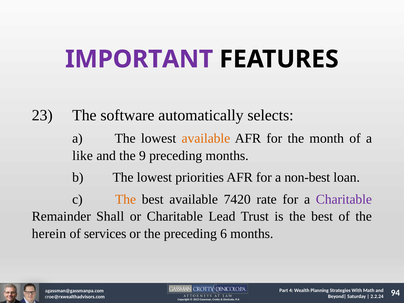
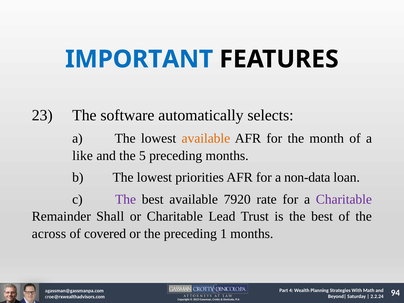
IMPORTANT colour: purple -> blue (139, 59)
9: 9 -> 5 (142, 156)
non-best: non-best -> non-data (307, 177)
The colour: orange -> purple (126, 199)
7420: 7420 -> 7920 (237, 199)
herein: herein -> across (49, 234)
services: services -> covered (105, 234)
6: 6 -> 1 (224, 234)
